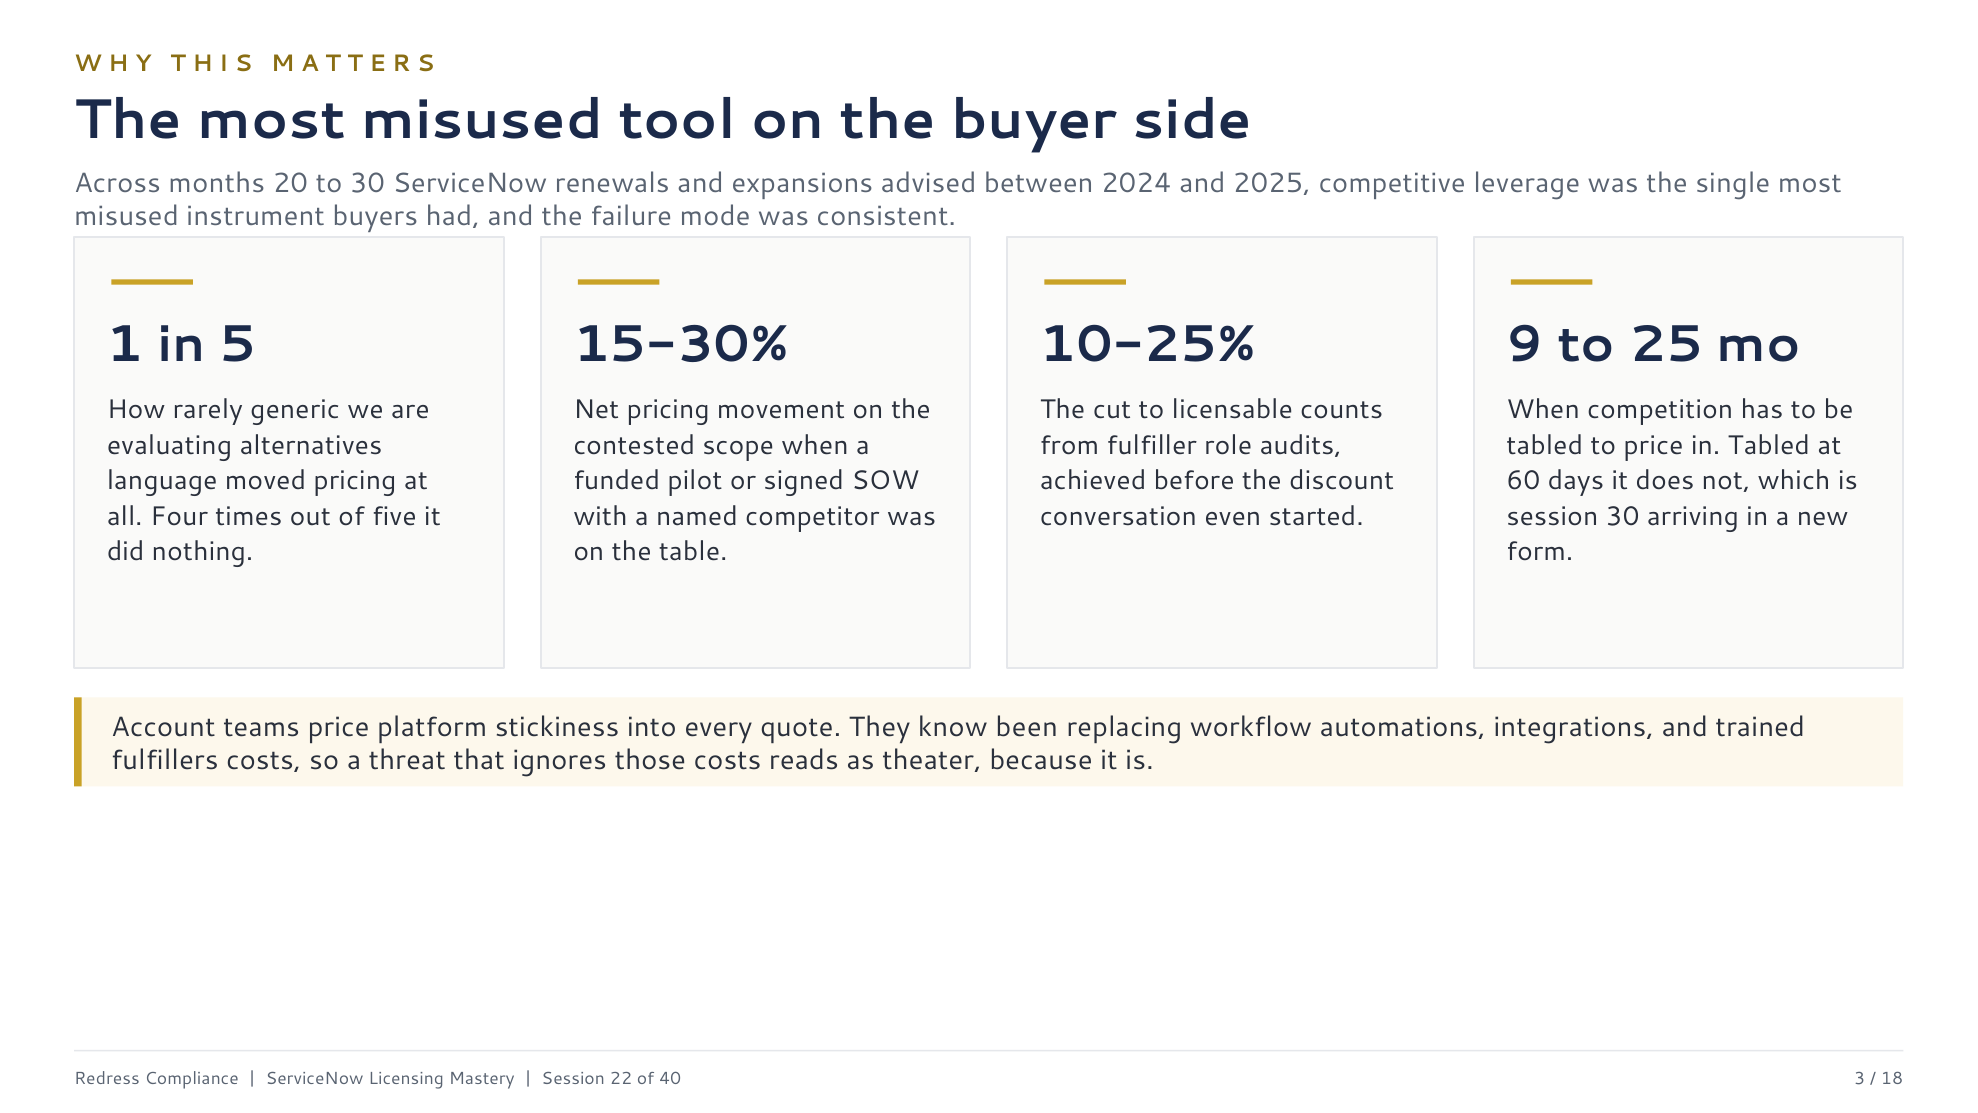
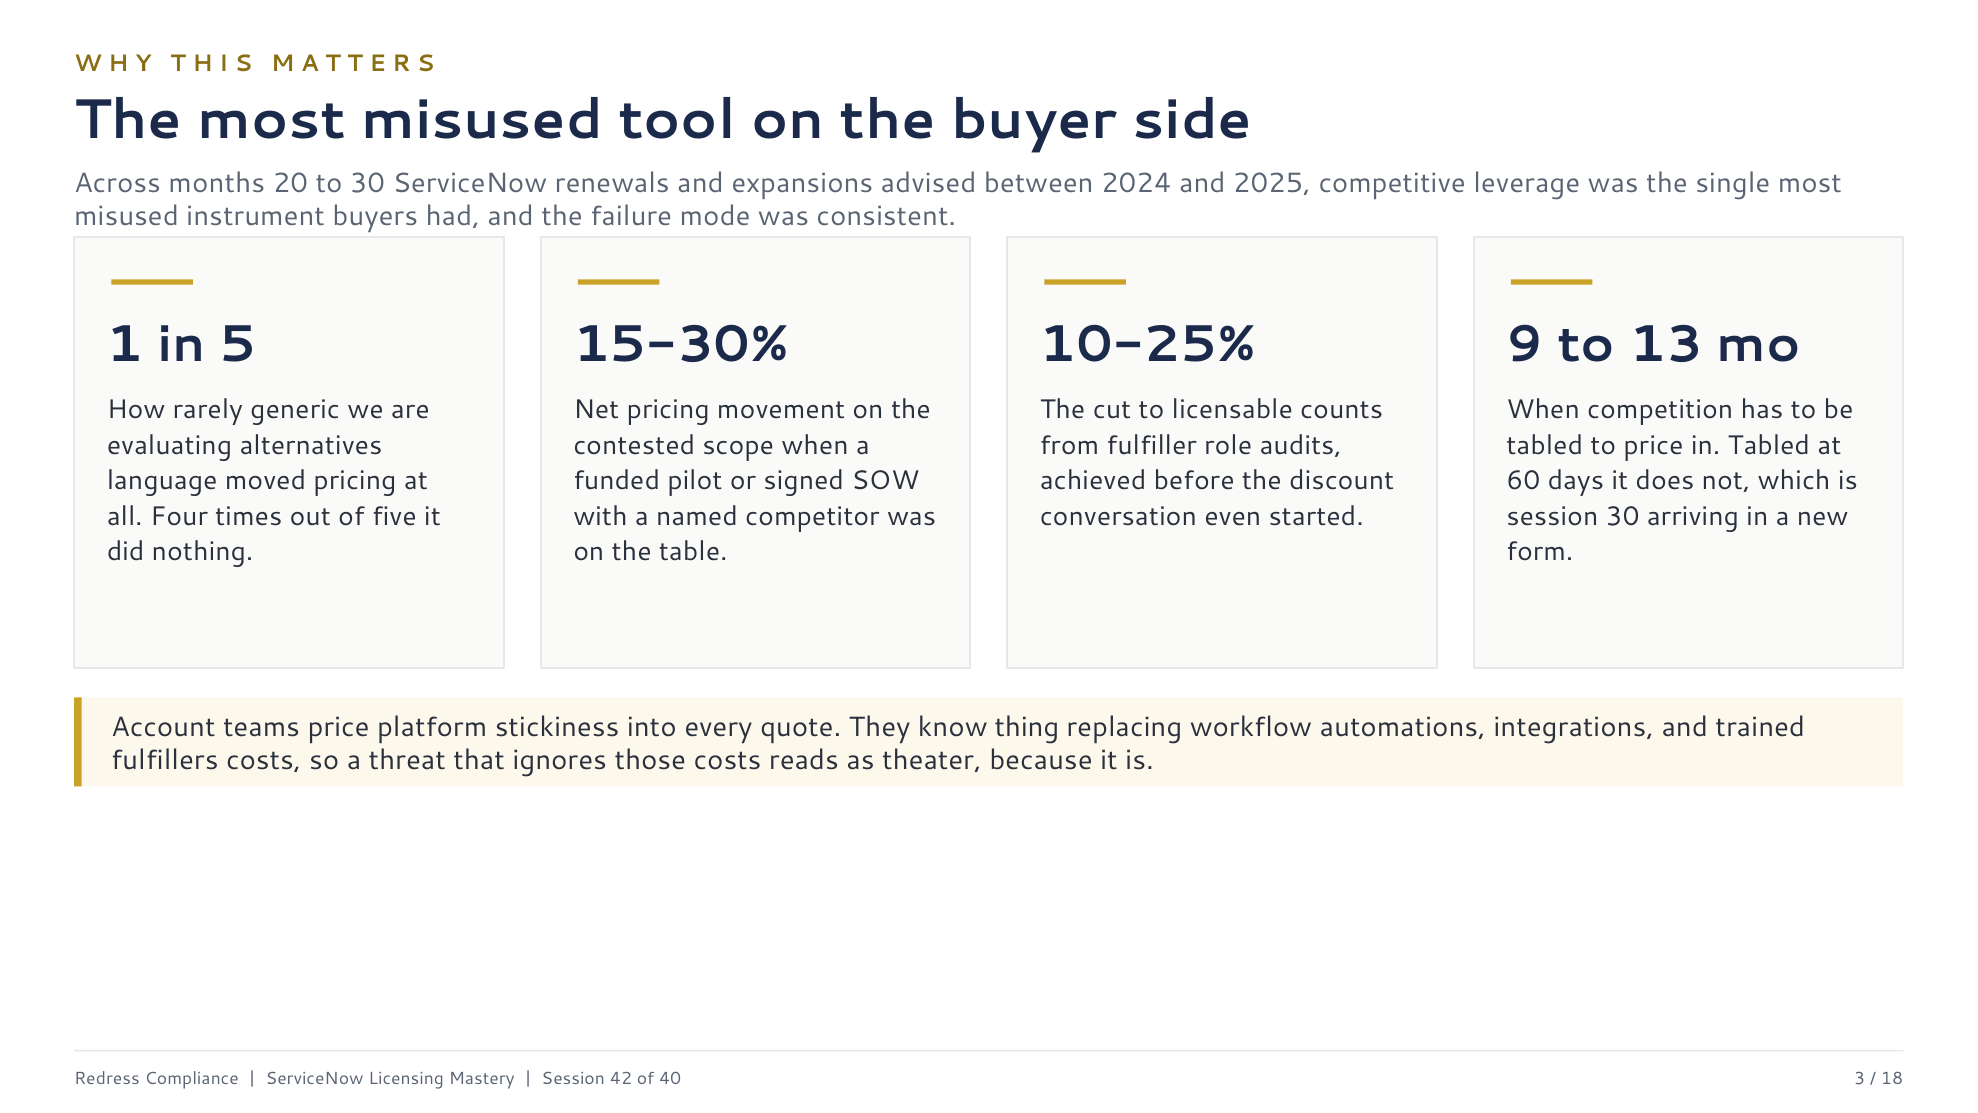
25: 25 -> 13 (1666, 344)
been: been -> thing (1027, 727)
22: 22 -> 42 (621, 1078)
